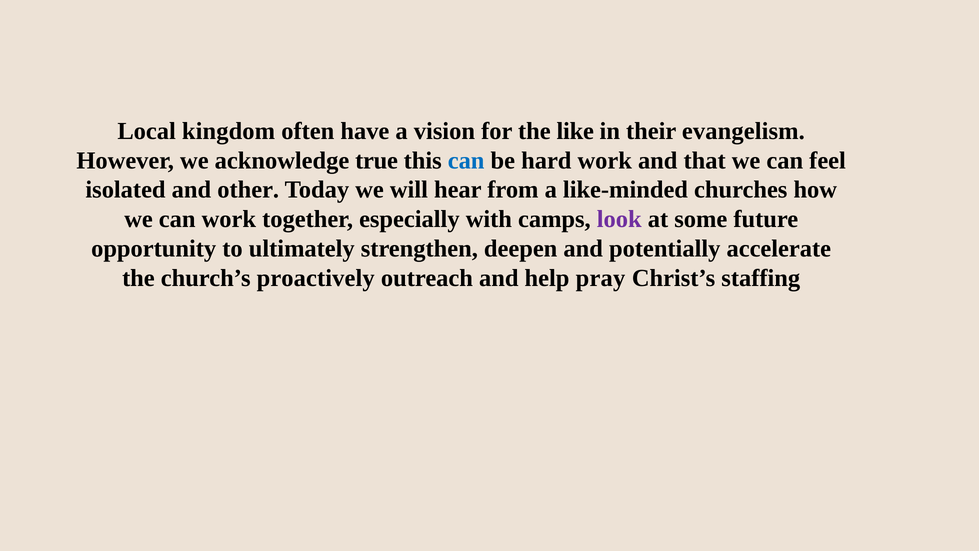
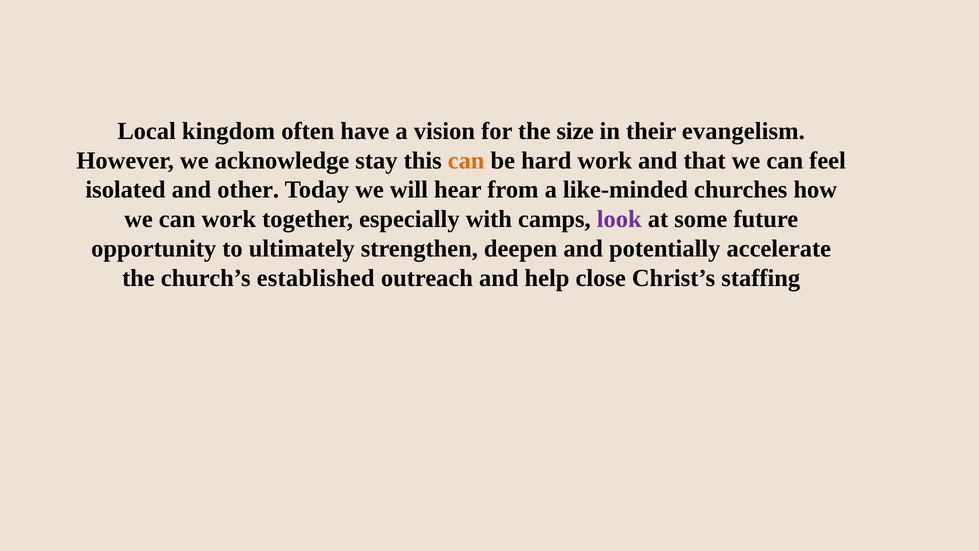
like: like -> size (575, 131)
true: true -> stay (376, 160)
can colour: blue -> orange (466, 160)
proactively: proactively -> established (316, 278)
pray: pray -> close (601, 278)
